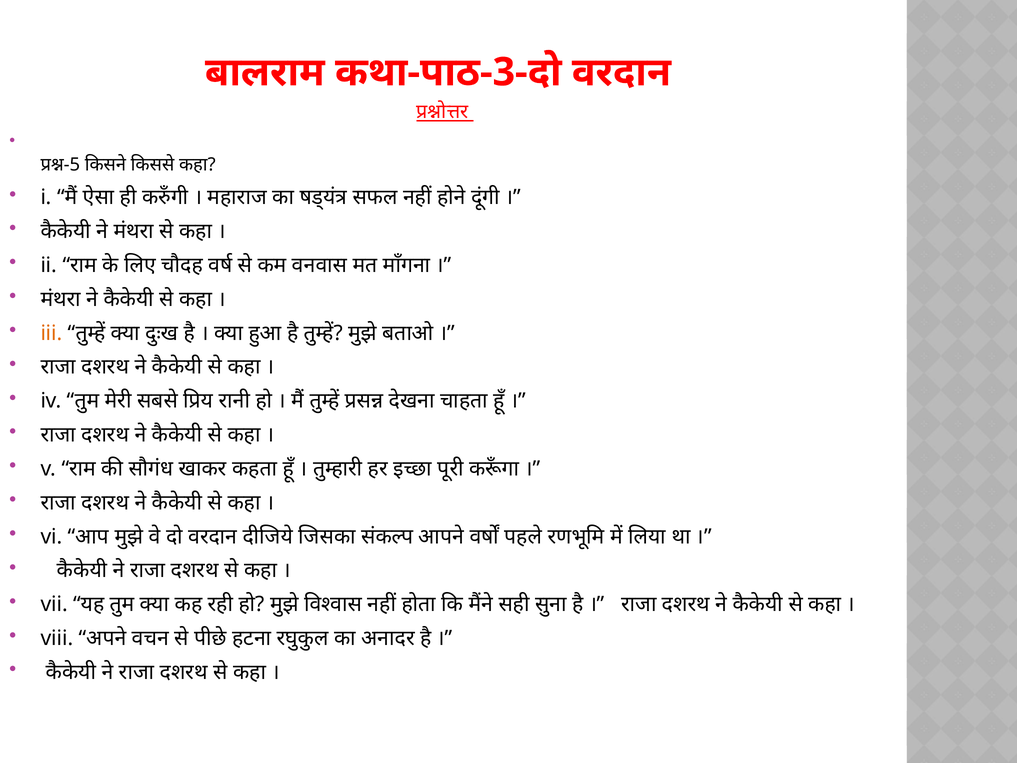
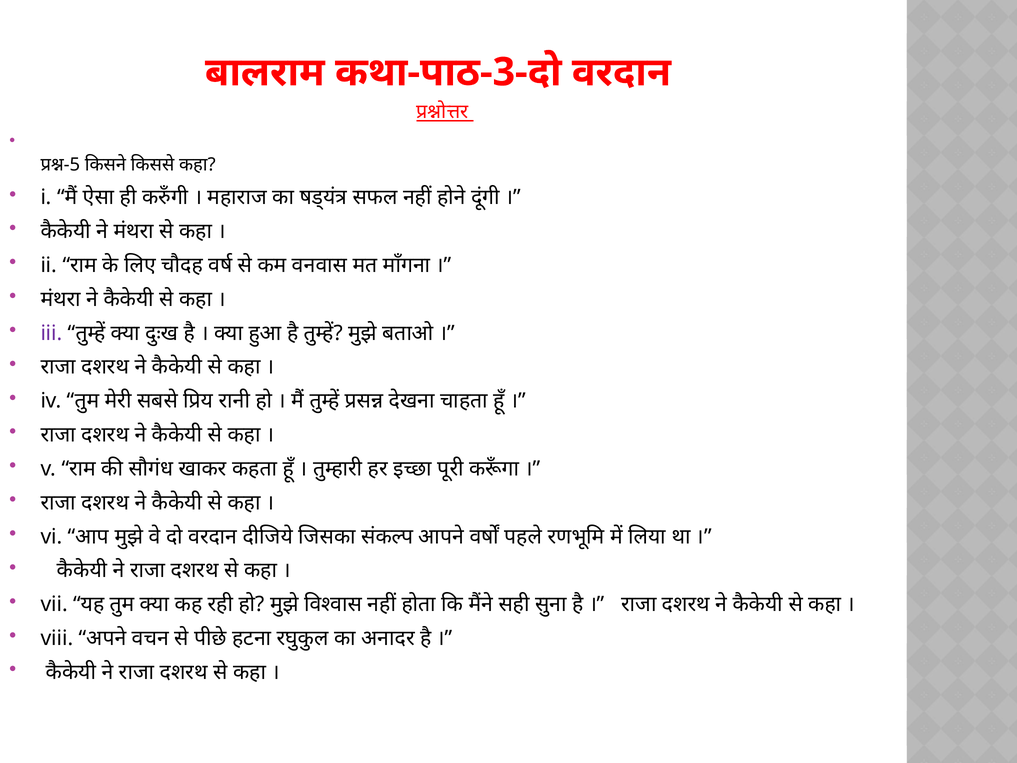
iii colour: orange -> purple (51, 333)
